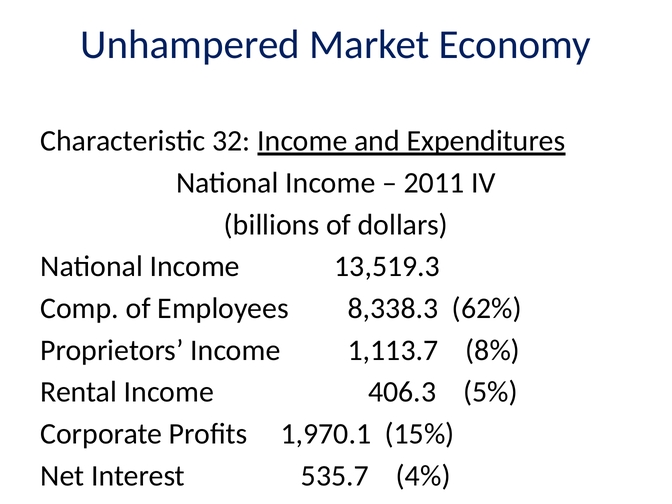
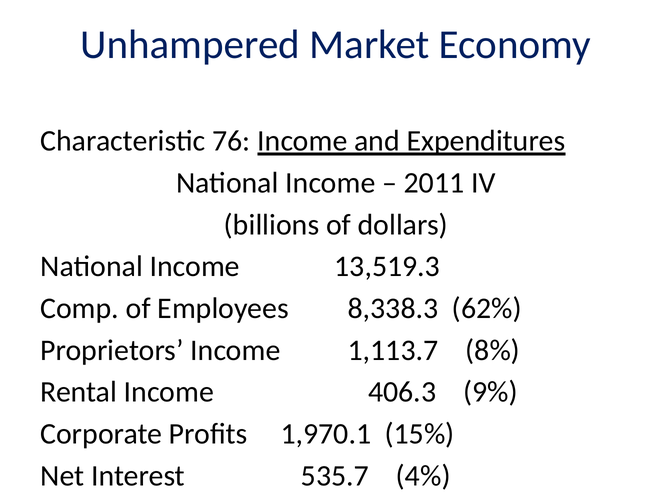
32: 32 -> 76 (231, 141)
5%: 5% -> 9% (490, 392)
